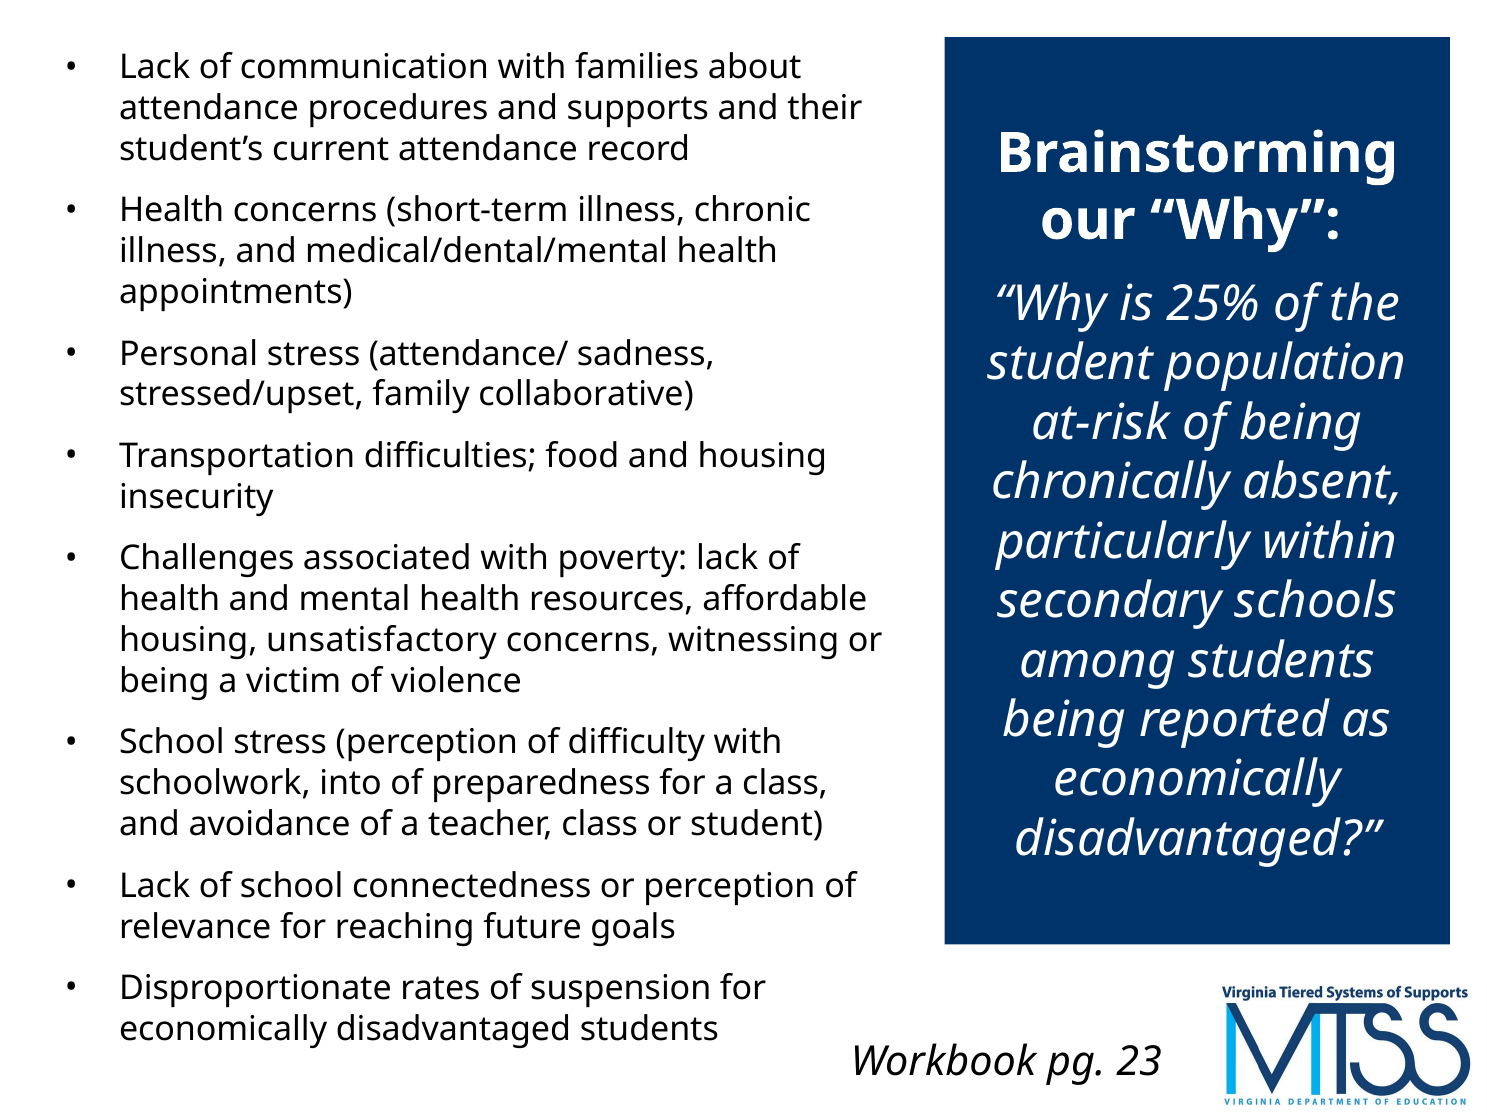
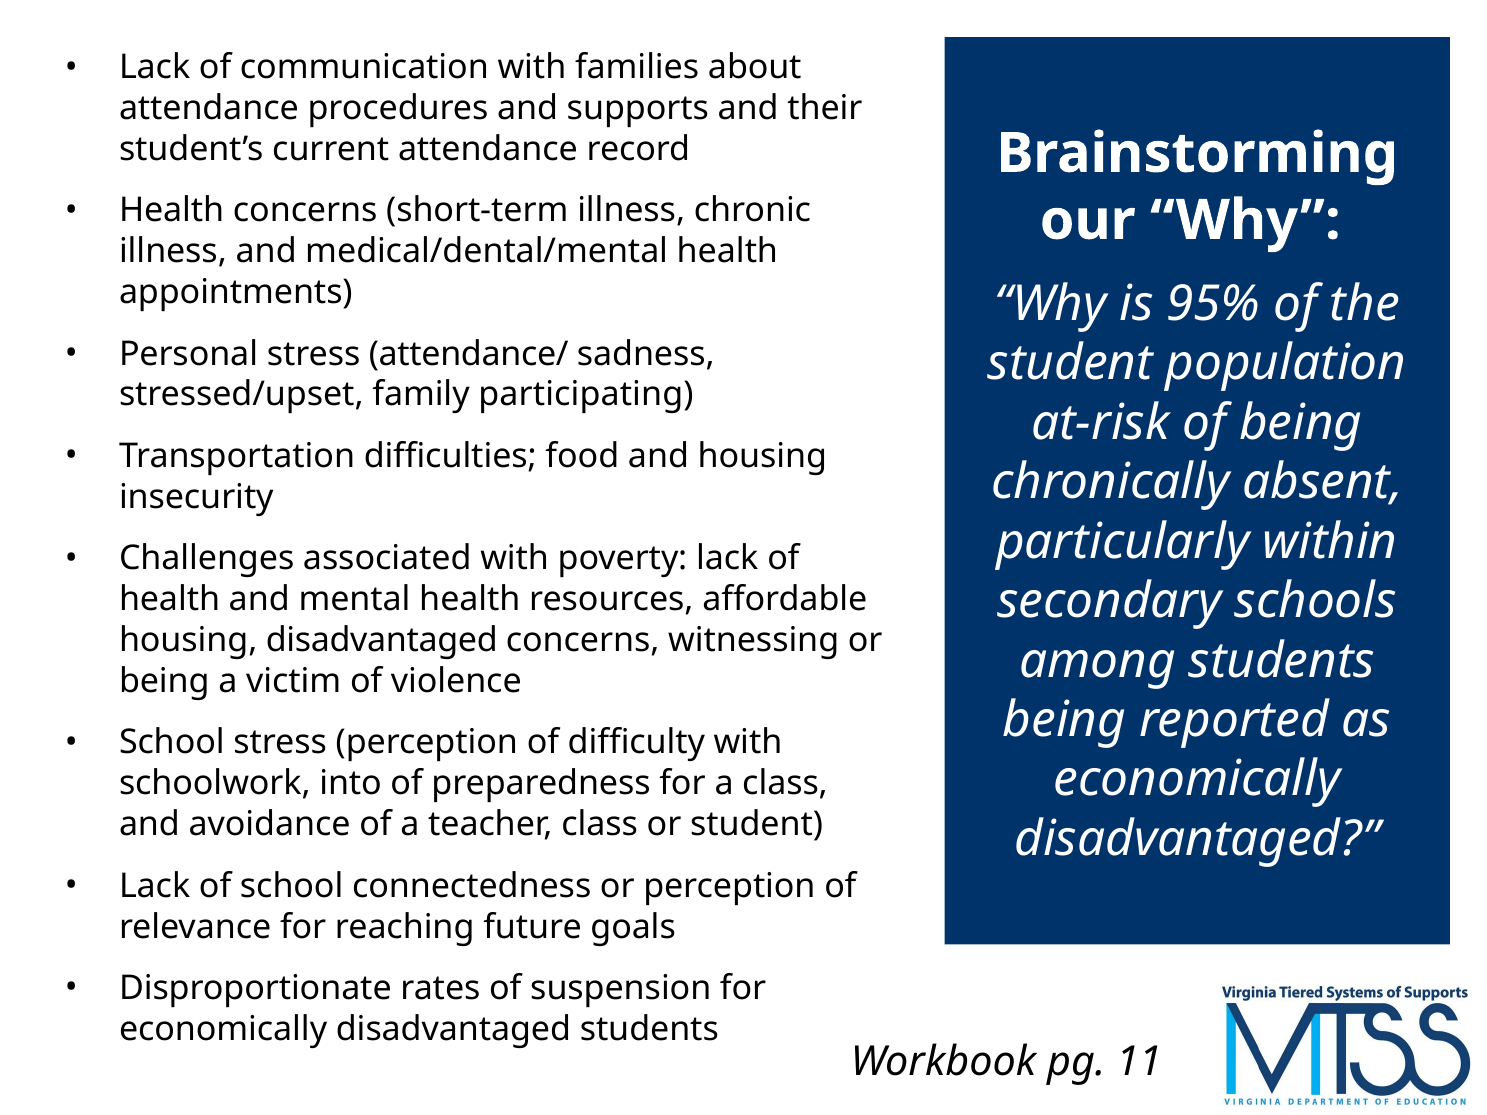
25%: 25% -> 95% (1213, 304)
collaborative: collaborative -> participating (586, 395)
housing unsatisfactory: unsatisfactory -> disadvantaged (382, 640)
23: 23 -> 11 (1139, 1062)
